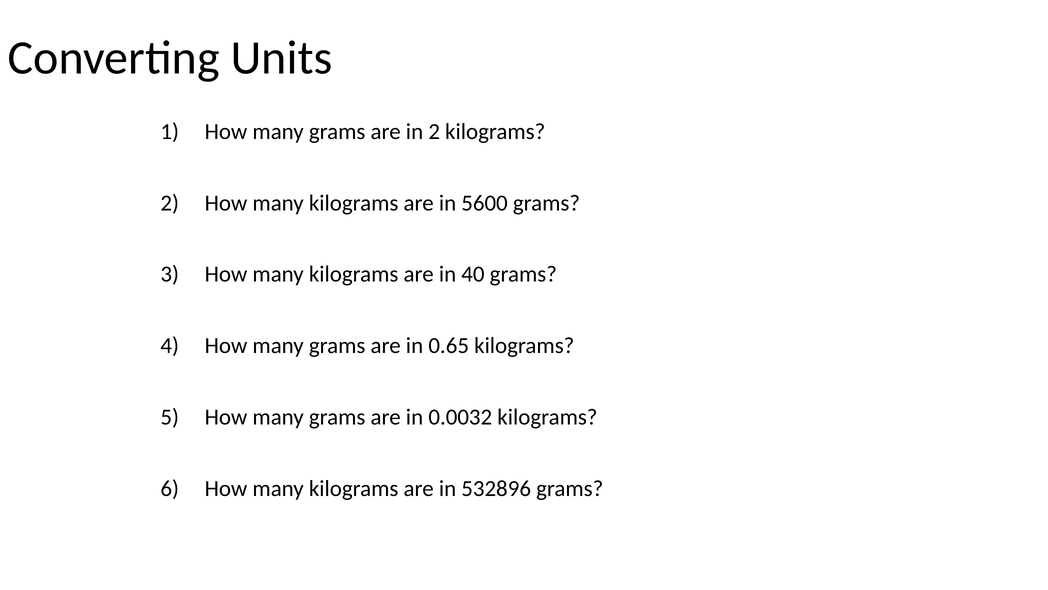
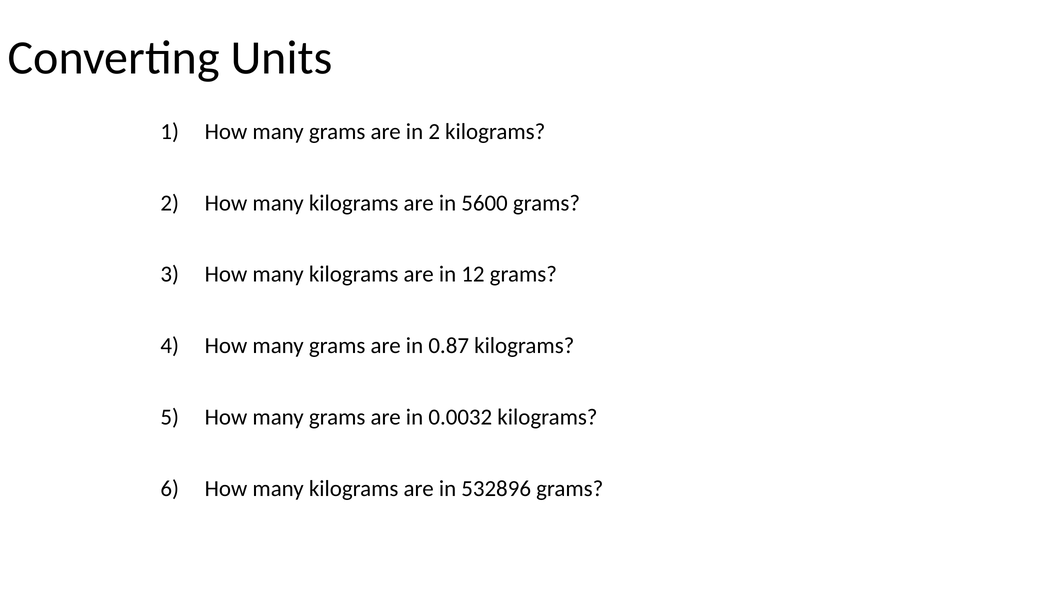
40: 40 -> 12 (473, 274)
0.65: 0.65 -> 0.87 (449, 345)
